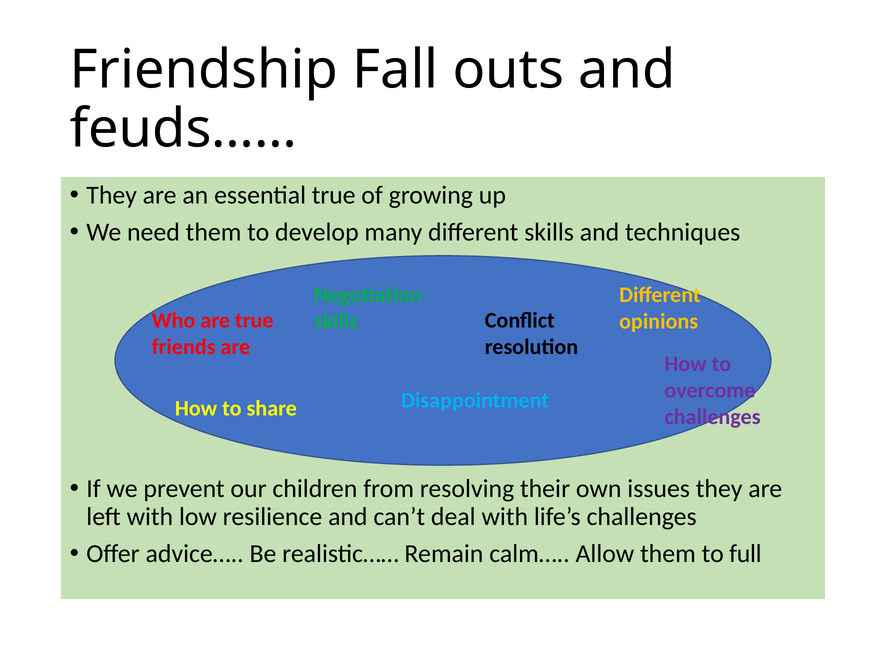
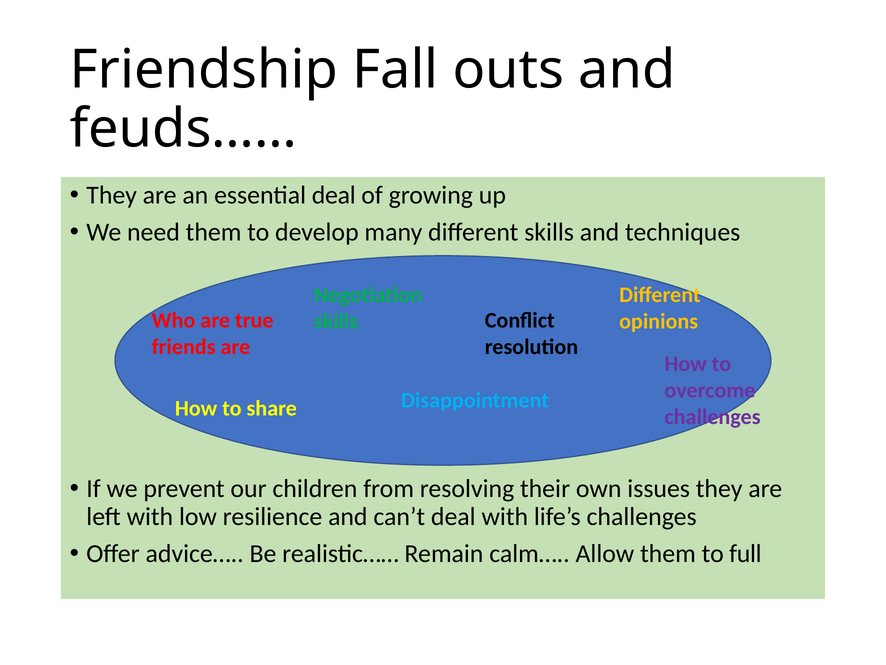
essential true: true -> deal (334, 195)
